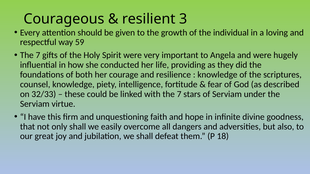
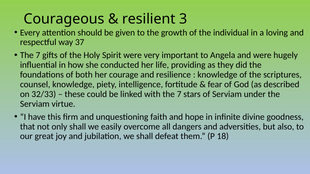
59: 59 -> 37 (80, 42)
